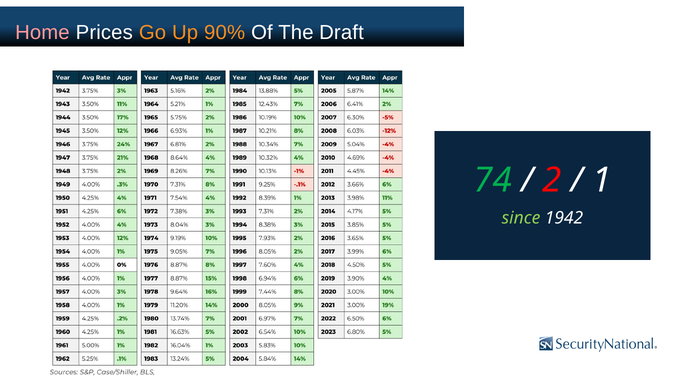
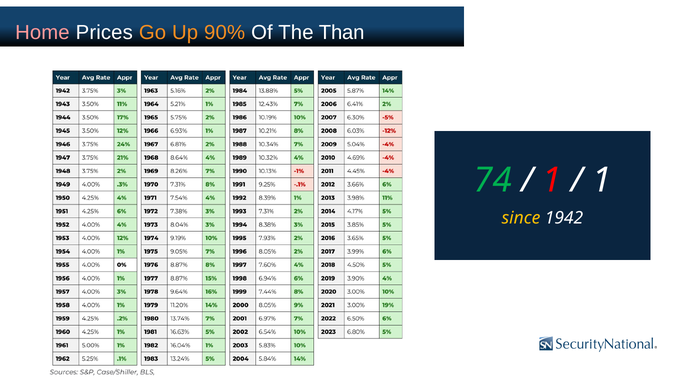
Draft: Draft -> Than (342, 32)
2: 2 -> 1 (552, 180)
since colour: light green -> yellow (521, 218)
